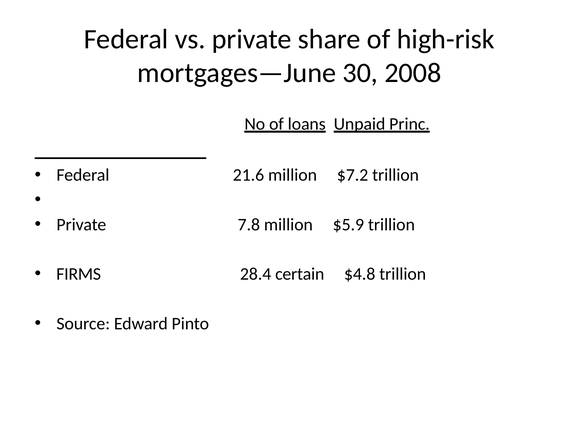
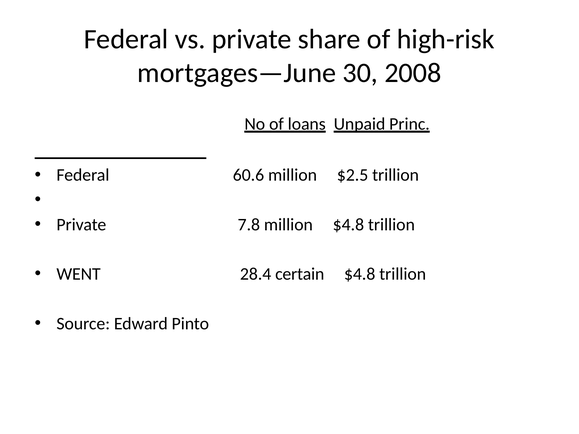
21.6: 21.6 -> 60.6 (248, 175)
$7.2: $7.2 -> $2.5 (353, 175)
million $5.9: $5.9 -> $4.8 (348, 225)
FIRMS: FIRMS -> WENT (79, 274)
